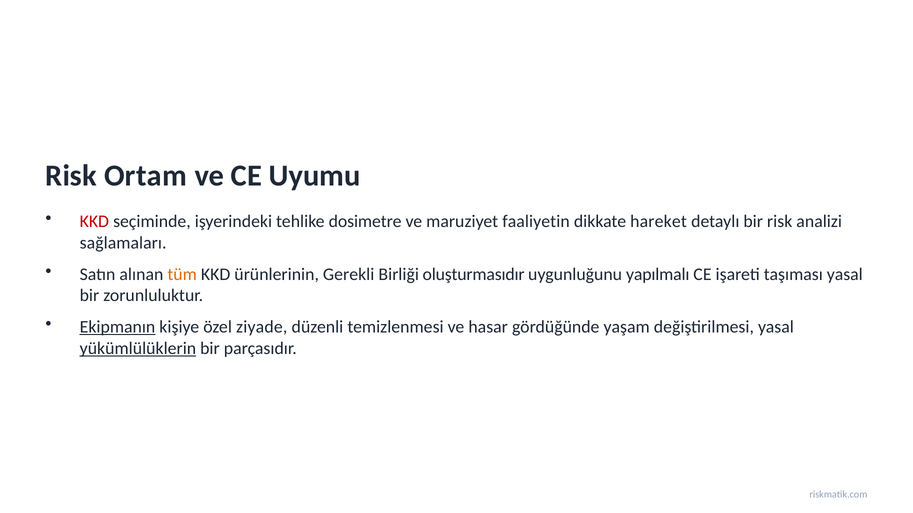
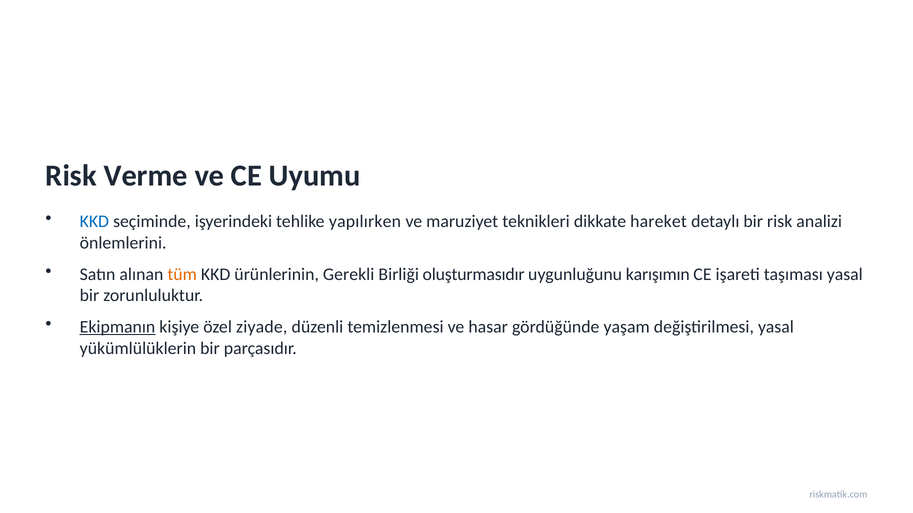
Ortam: Ortam -> Verme (146, 176)
KKD colour: red -> blue (94, 222)
dosimetre: dosimetre -> yapılırken (365, 222)
faaliyetin: faaliyetin -> teknikleri (536, 222)
sağlamaları: sağlamaları -> önlemlerini (123, 243)
yapılmalı: yapılmalı -> karışımın (658, 274)
yükümlülüklerin underline: present -> none (138, 349)
